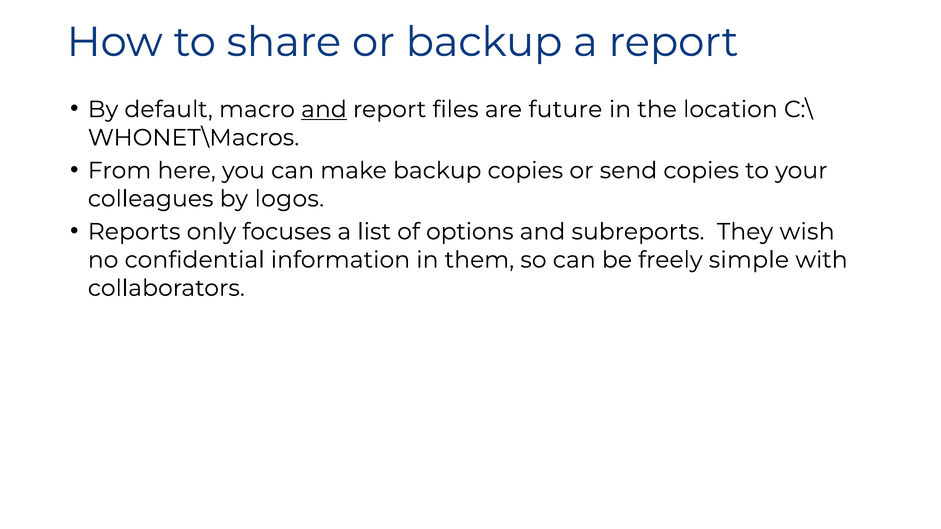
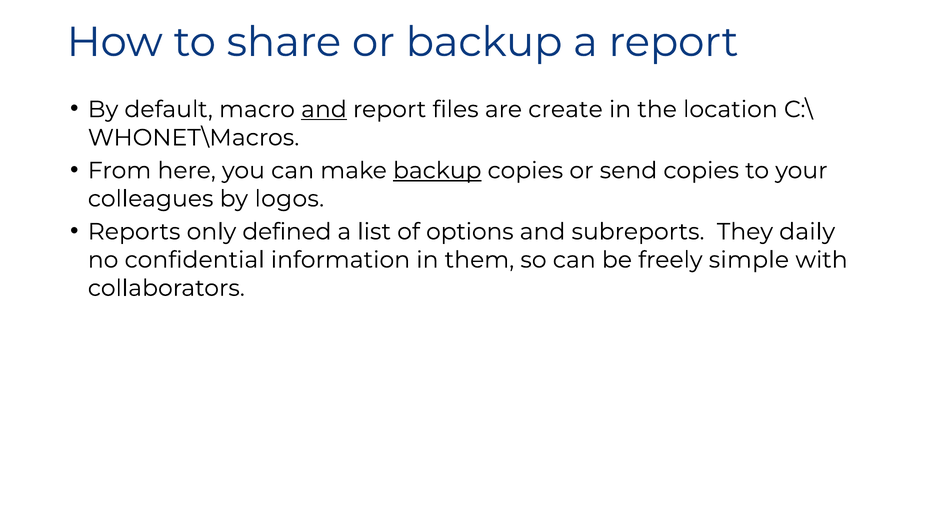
future: future -> create (565, 109)
backup underline: none -> present (437, 171)
focuses: focuses -> defined (287, 232)
wish: wish -> daily (807, 232)
